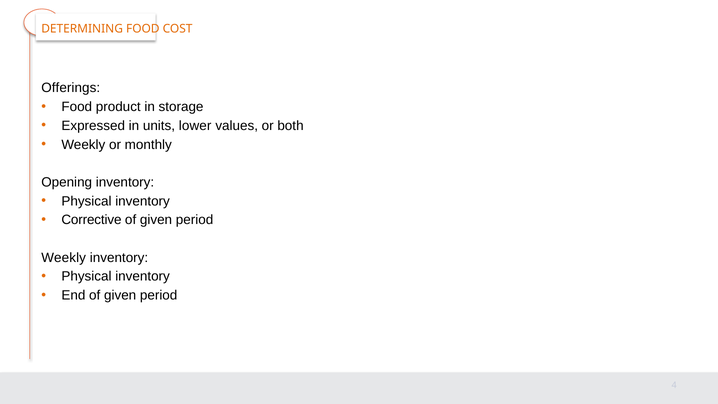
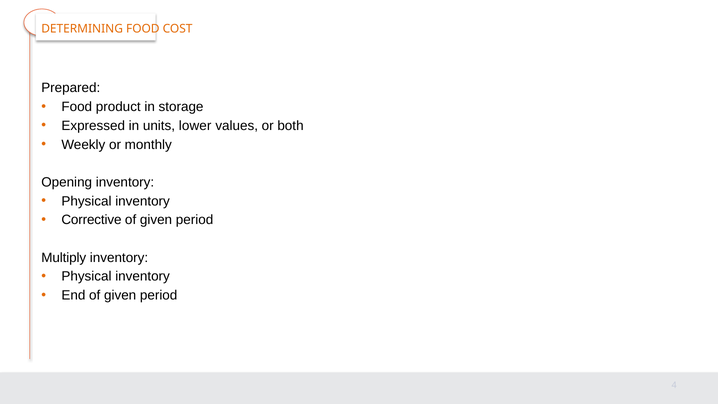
Offerings: Offerings -> Prepared (71, 88)
Weekly: Weekly -> Multiply (64, 258)
